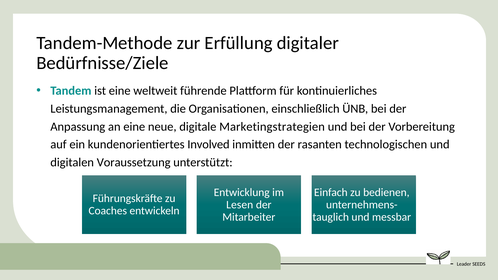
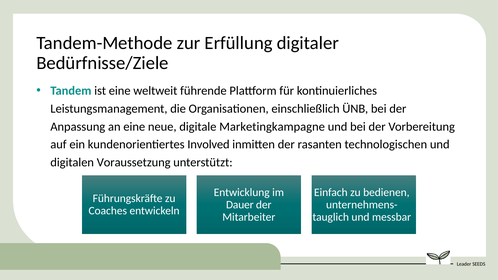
Marketingstrategien: Marketingstrategien -> Marketingkampagne (272, 127)
Lesen: Lesen -> Dauer (240, 205)
